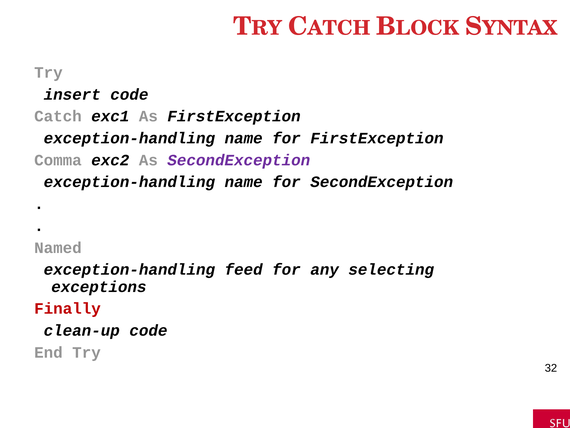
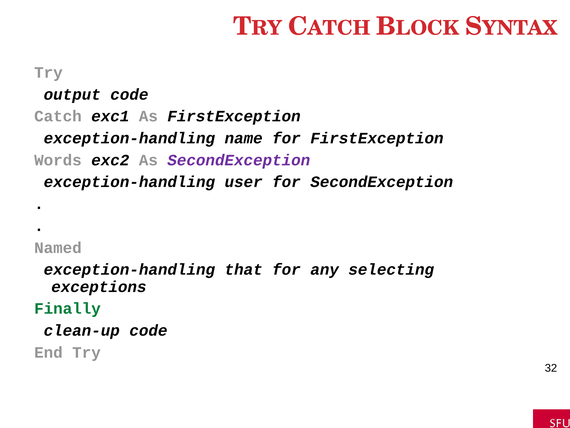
insert: insert -> output (72, 94)
Comma: Comma -> Words (58, 160)
name: name -> user (244, 182)
feed: feed -> that (244, 269)
Finally colour: red -> green (68, 308)
